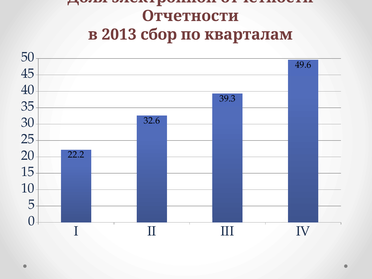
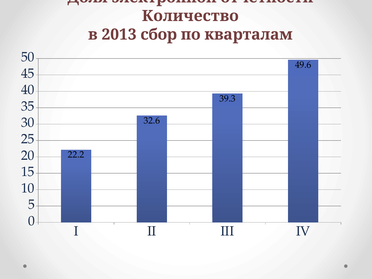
Отчетности: Отчетности -> Количество (190, 16)
